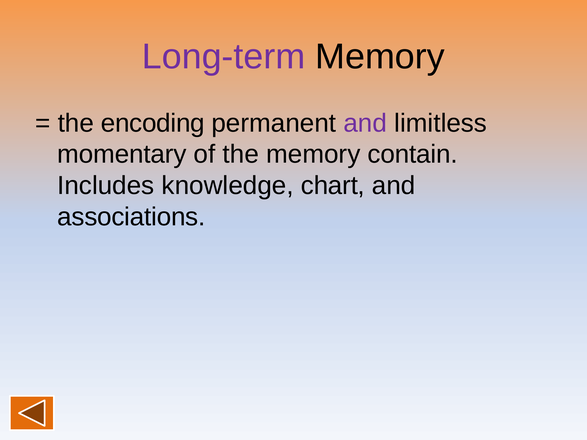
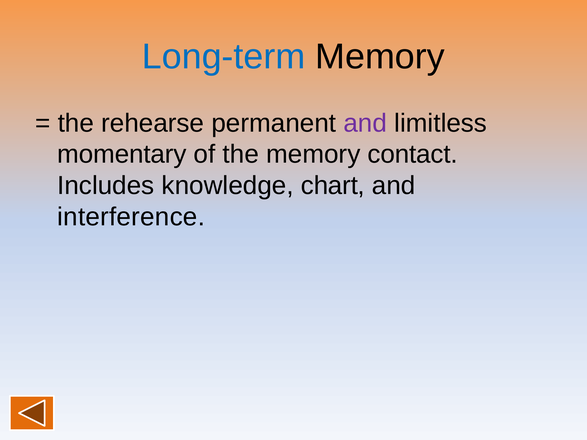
Long-term colour: purple -> blue (224, 57)
encoding: encoding -> rehearse (153, 123)
contain: contain -> contact (413, 154)
associations: associations -> interference (131, 217)
